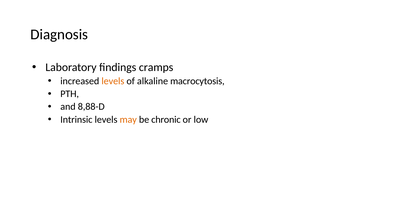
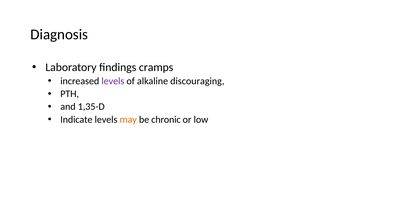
levels colour: orange -> purple (113, 81)
macrocytosis: macrocytosis -> discouraging (197, 81)
8,88-D: 8,88-D -> 1,35-D (91, 107)
Intrinsic: Intrinsic -> Indicate (76, 120)
